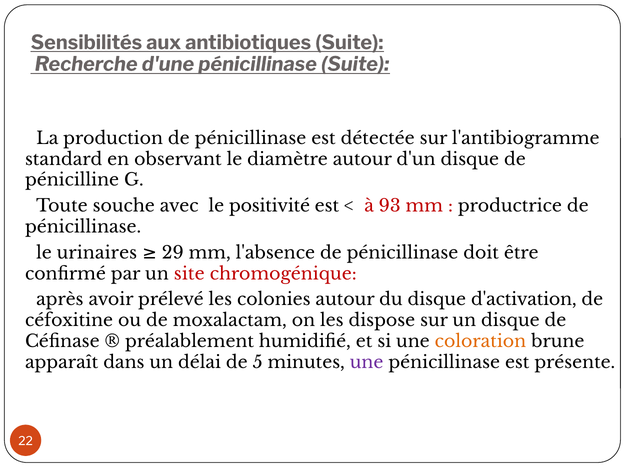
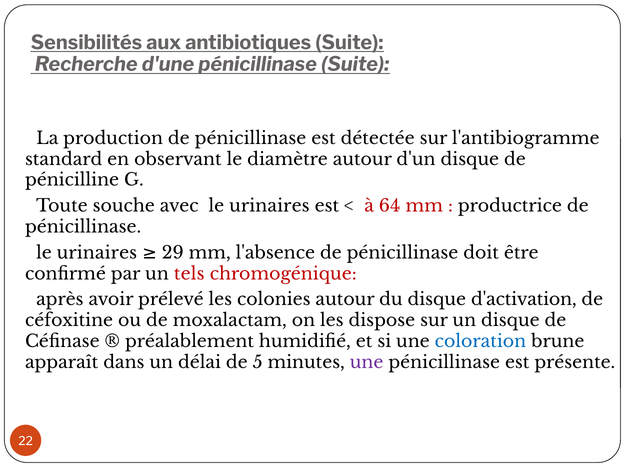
avec le positivité: positivité -> urinaires (269, 206)
93: 93 -> 64 (390, 206)
site: site -> tels (189, 274)
coloration colour: orange -> blue (480, 341)
